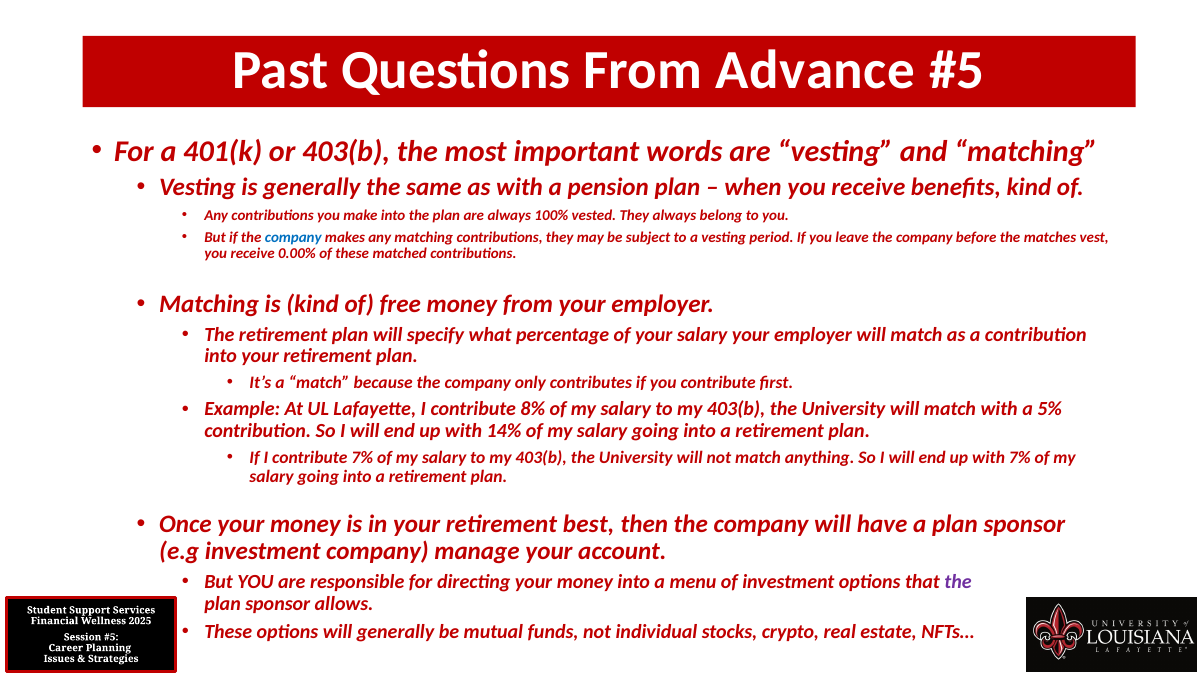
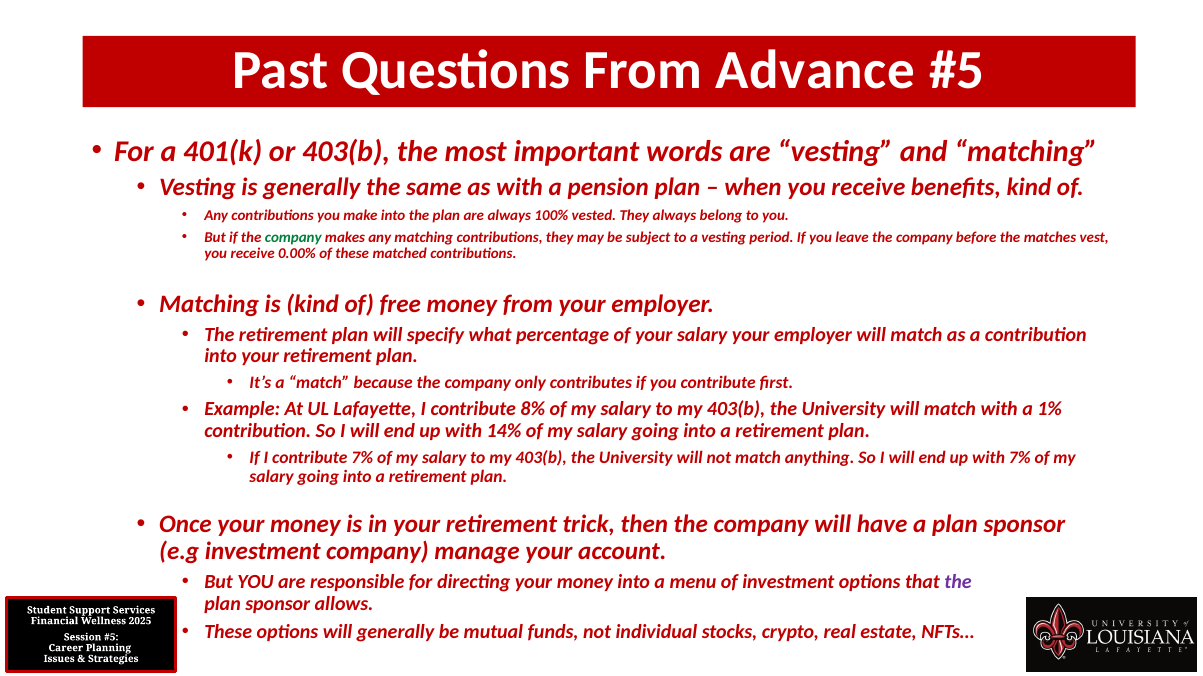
company colour: blue -> green (293, 238)
5%: 5% -> 1% (1050, 410)
best: best -> trick (589, 525)
